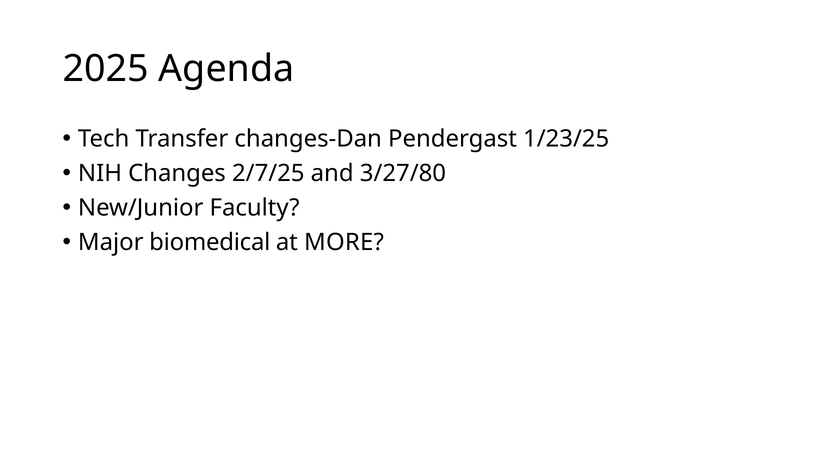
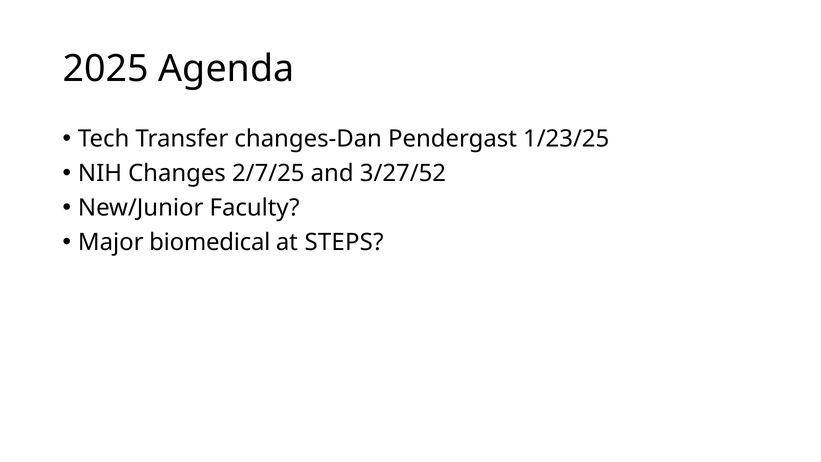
3/27/80: 3/27/80 -> 3/27/52 (403, 173)
MORE: MORE -> STEPS (344, 242)
